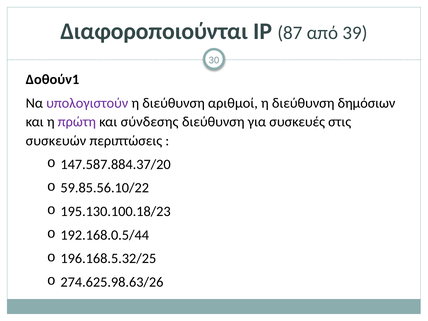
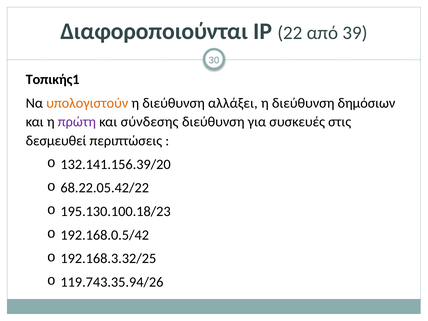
87: 87 -> 22 (290, 33)
Δοθούν1: Δοθούν1 -> Τοπικής1 (53, 80)
υπολογιστούν colour: purple -> orange (87, 103)
αριθμοί: αριθμοί -> αλλάξει (233, 103)
συσκευών: συσκευών -> δεσμευθεί (56, 141)
147.587.884.37/20: 147.587.884.37/20 -> 132.141.156.39/20 (116, 164)
59.85.56.10/22: 59.85.56.10/22 -> 68.22.05.42/22 (105, 188)
192.168.0.5/44: 192.168.0.5/44 -> 192.168.0.5/42 (105, 235)
196.168.5.32/25: 196.168.5.32/25 -> 192.168.3.32/25 (108, 259)
274.625.98.63/26: 274.625.98.63/26 -> 119.743.35.94/26 (112, 282)
